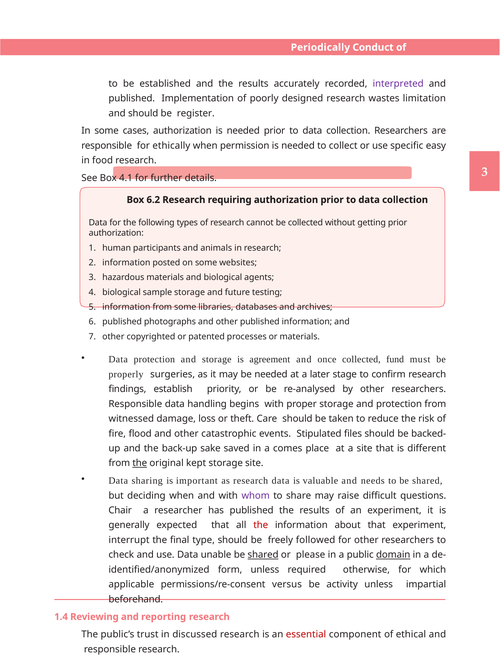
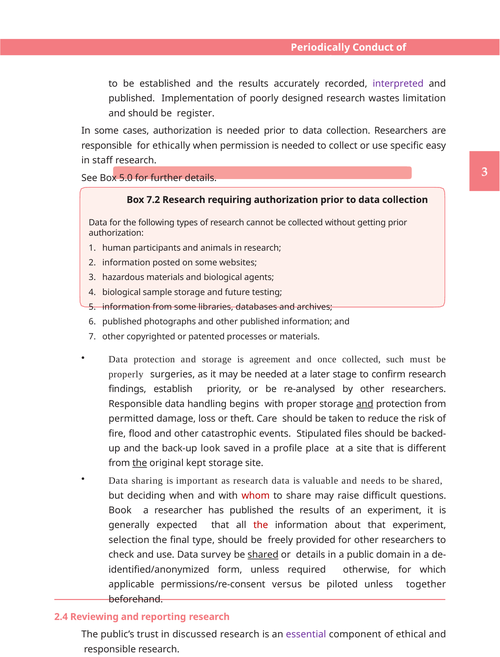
food: food -> staff (102, 160)
4.1: 4.1 -> 5.0 (126, 178)
6.2: 6.2 -> 7.2 (153, 200)
fund: fund -> such (395, 359)
and underline: none -> present (365, 404)
witnessed: witnessed -> permitted (131, 419)
sake: sake -> look (210, 448)
comes: comes -> profile (288, 448)
whom colour: purple -> red (256, 496)
Chair: Chair -> Book (120, 510)
interrupt: interrupt -> selection (129, 540)
followed: followed -> provided (316, 540)
unable: unable -> survey (216, 555)
or please: please -> details (311, 555)
domain underline: present -> none (393, 555)
activity: activity -> piloted (342, 585)
impartial: impartial -> together (426, 585)
1.4: 1.4 -> 2.4 (61, 617)
essential colour: red -> purple (306, 634)
